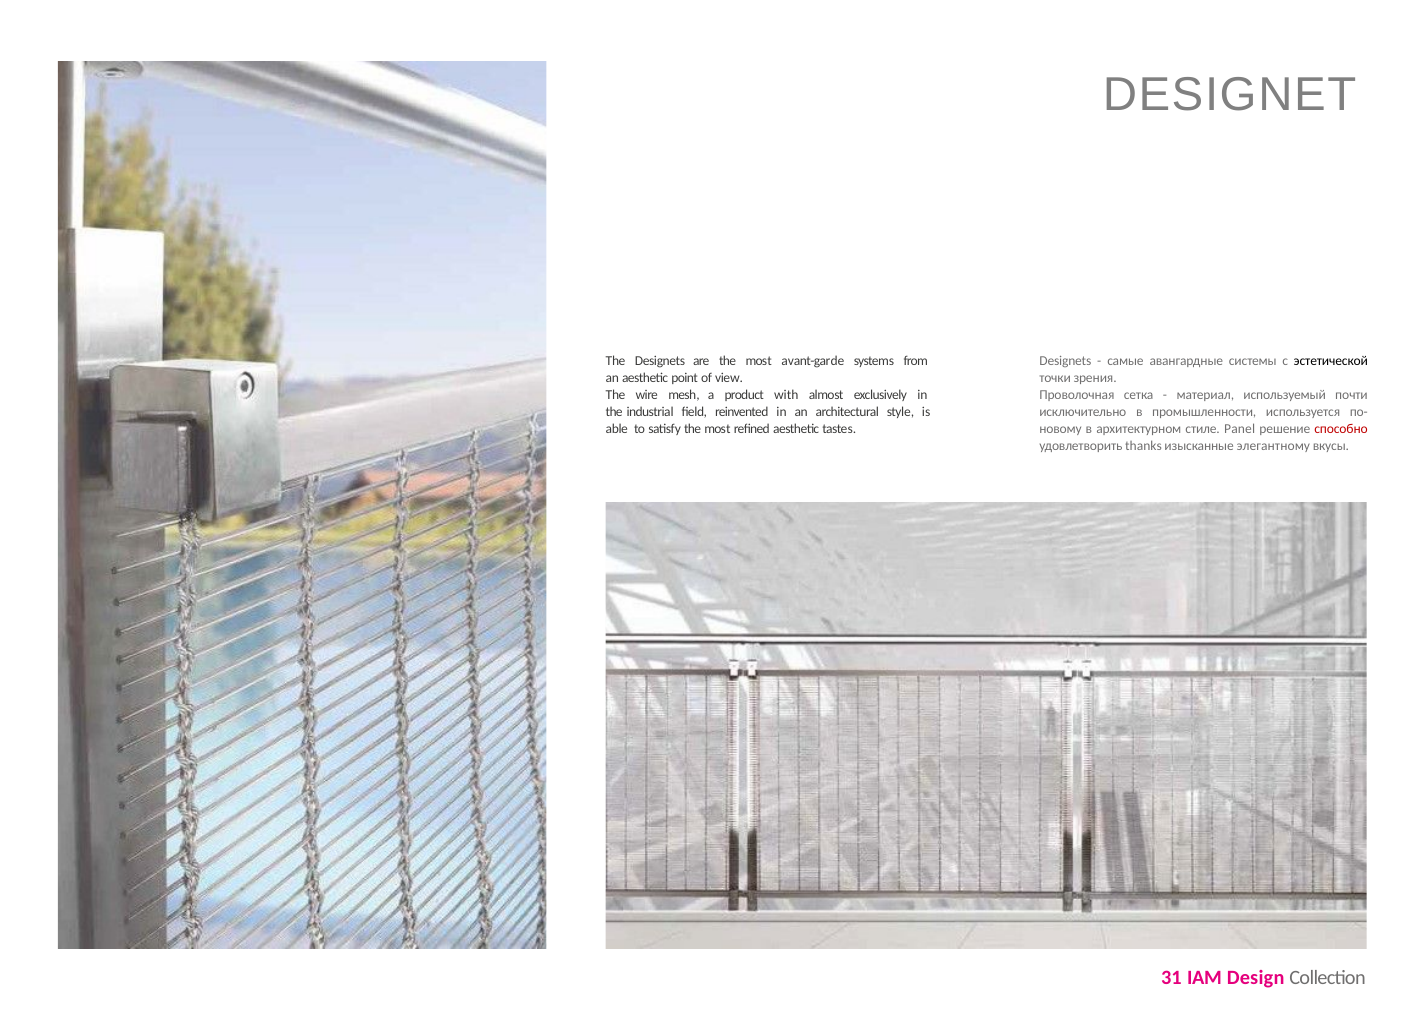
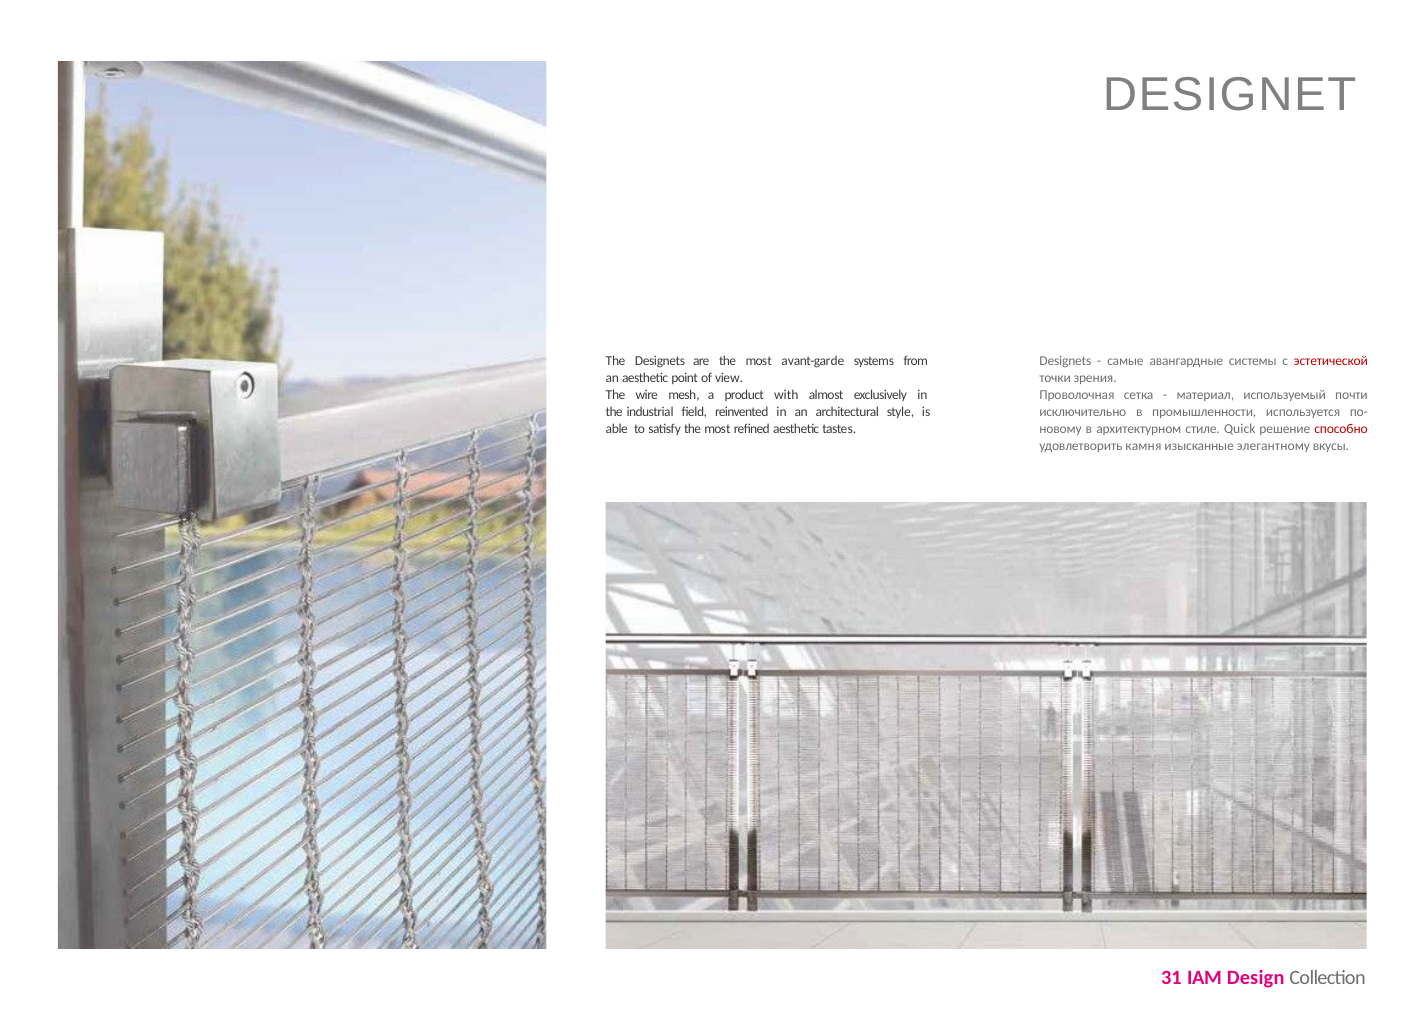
эстетической colour: black -> red (1331, 361)
Panel: Panel -> Quick (1240, 429)
thanks: thanks -> камня (1143, 446)
